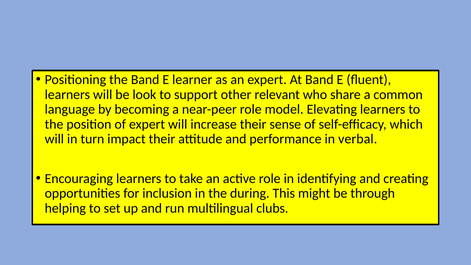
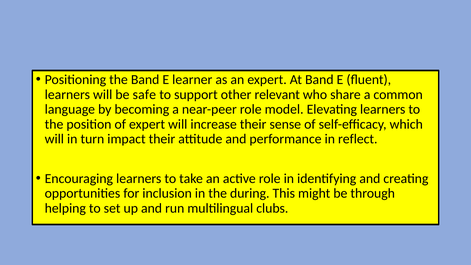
look: look -> safe (144, 94)
verbal: verbal -> reflect (358, 139)
